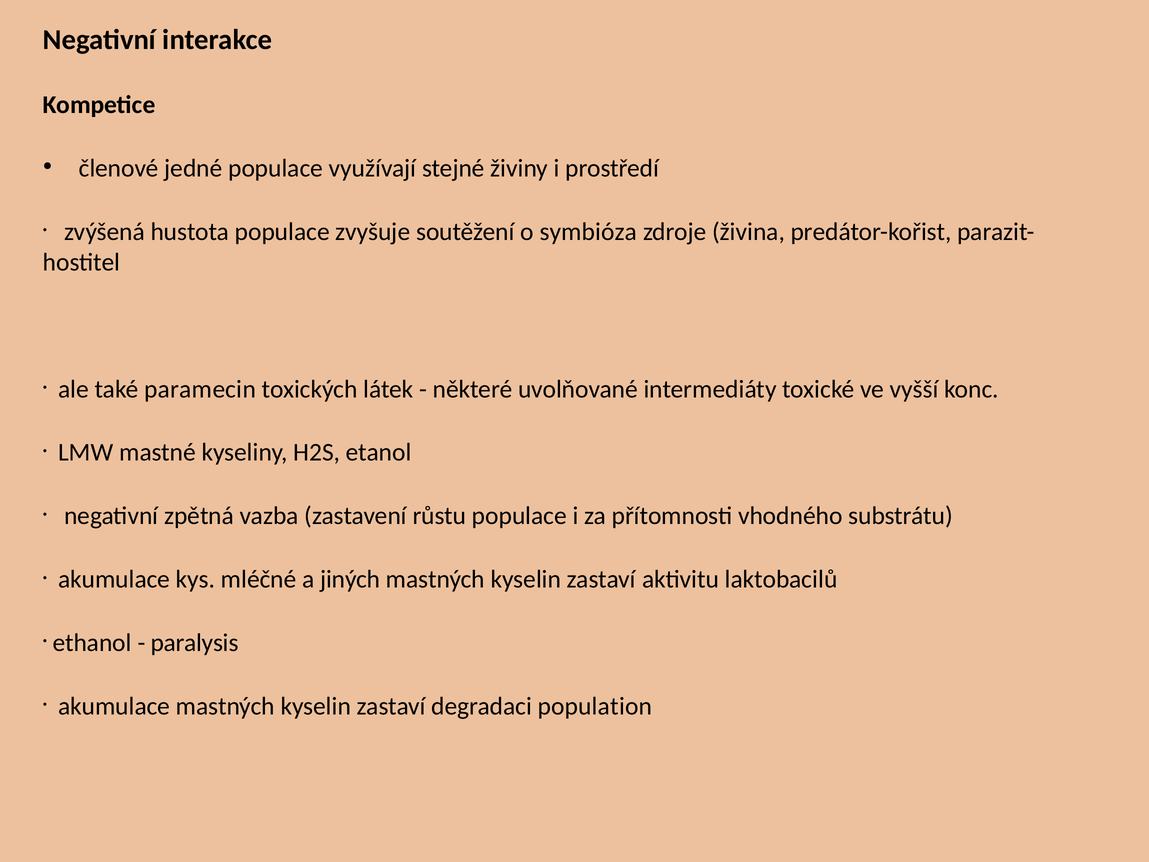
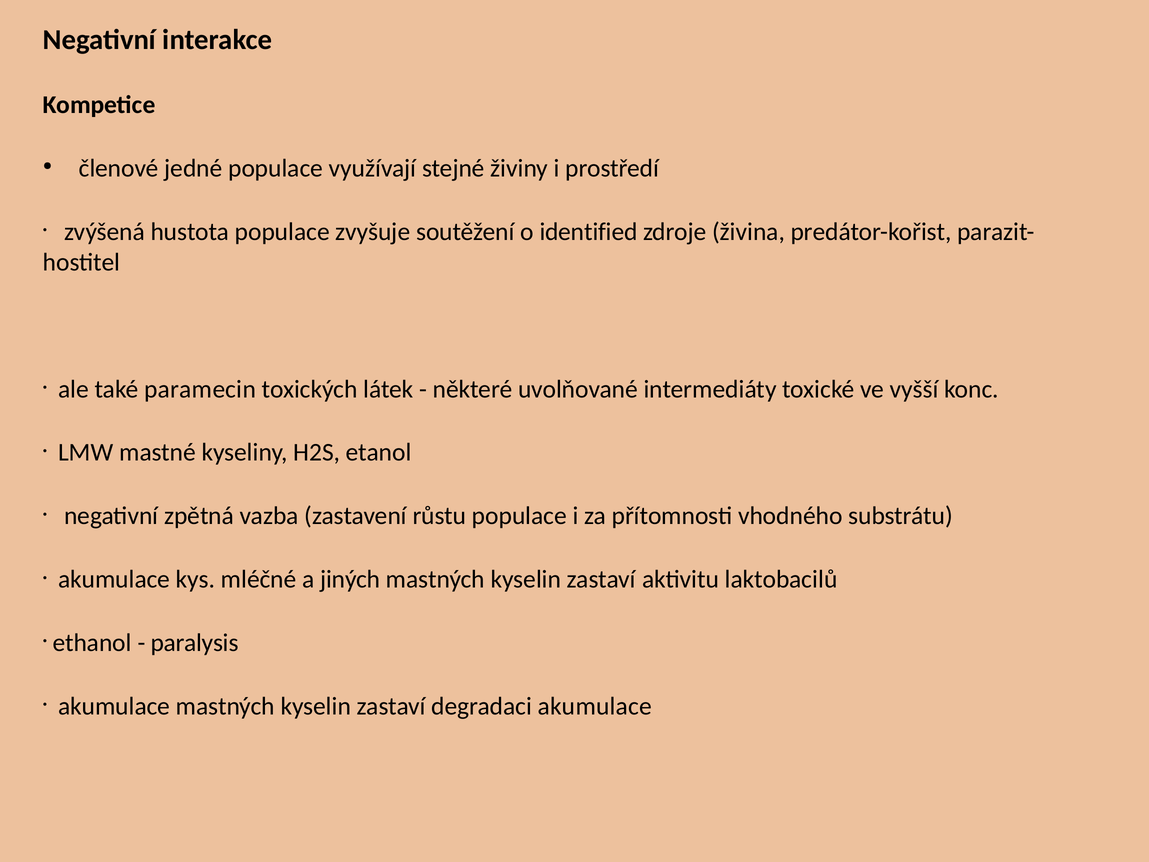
symbióza: symbióza -> identified (589, 232)
degradaci population: population -> akumulace (595, 706)
